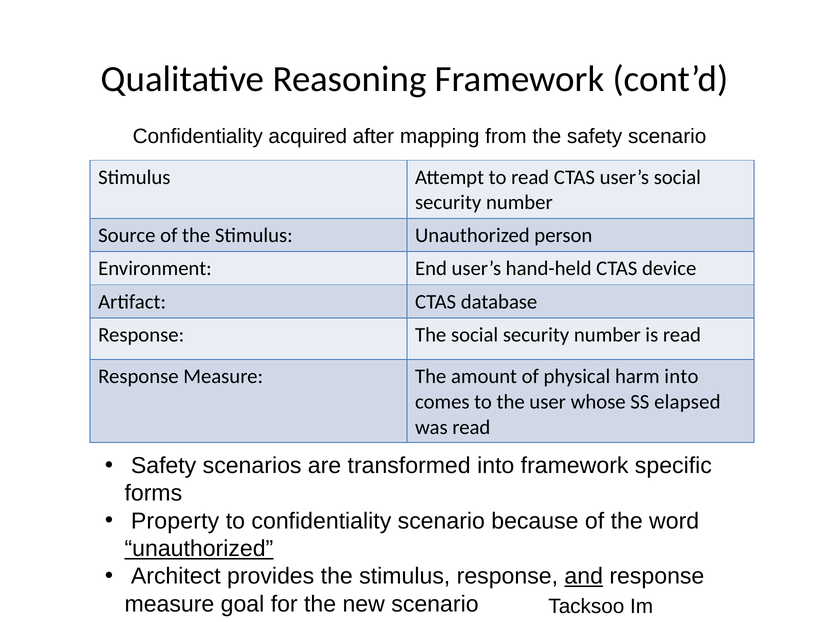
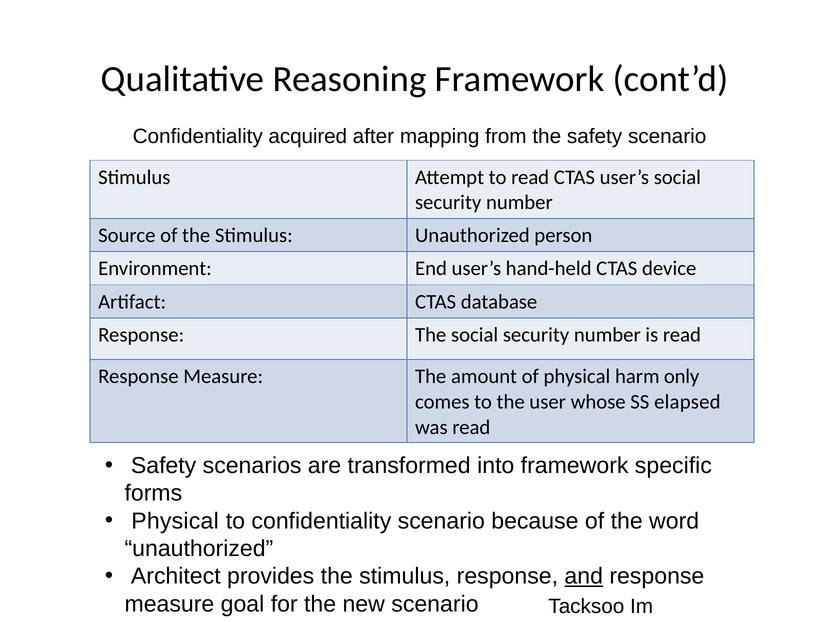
harm into: into -> only (682, 377)
Property: Property -> Physical (175, 521)
unauthorized underline: present -> none (199, 549)
